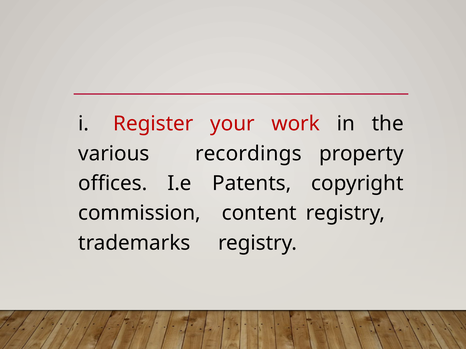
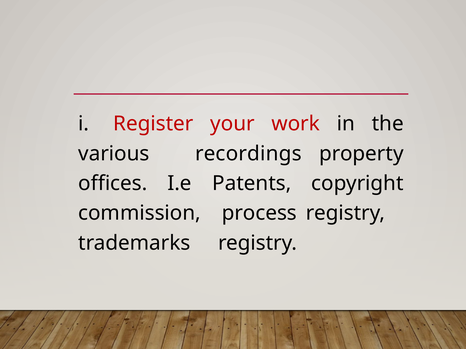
content: content -> process (259, 213)
